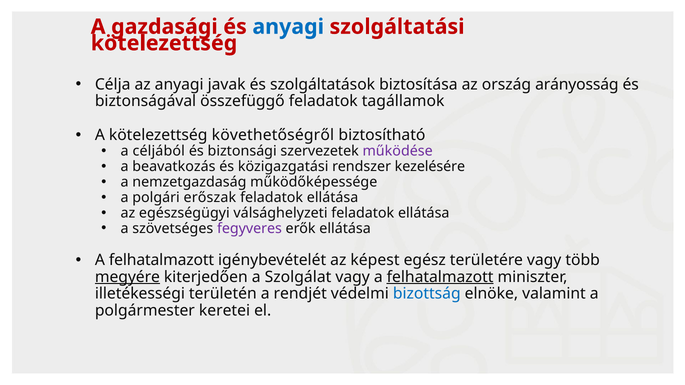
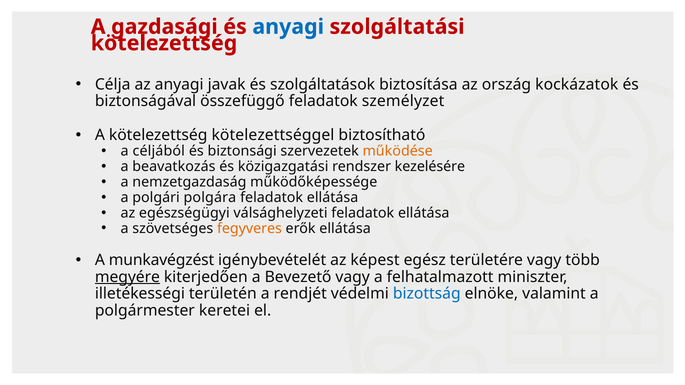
arányosság: arányosság -> kockázatok (577, 84)
tagállamok: tagállamok -> személyzet (403, 101)
követhetőségről: követhetőségről -> kötelezettséggel (273, 135)
működése colour: purple -> orange (398, 151)
erőszak: erőszak -> polgára (210, 198)
fegyveres colour: purple -> orange (249, 229)
felhatalmazott: felhatalmazott -> munkavégzést (162, 260)
Szolgálat: Szolgálat -> Bevezető (298, 277)
felhatalmazott underline: present -> none (440, 277)
